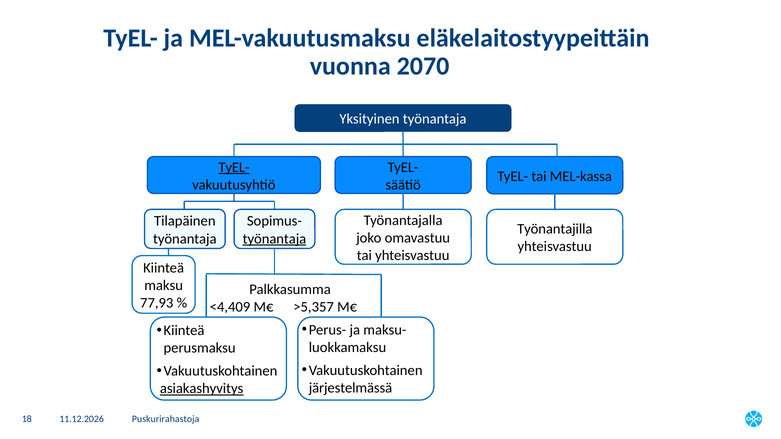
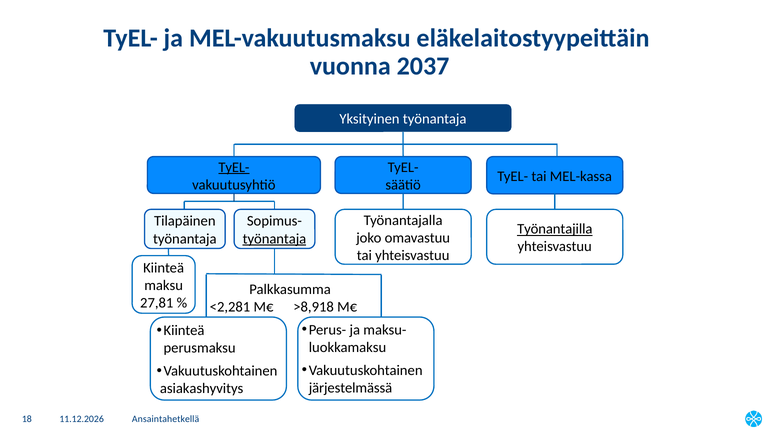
2070: 2070 -> 2037 (423, 66)
Työnantajilla underline: none -> present (555, 229)
77,93: 77,93 -> 27,81 (157, 303)
<4,409: <4,409 -> <2,281 (230, 307)
>5,357: >5,357 -> >8,918 (314, 307)
asiakashyvitys underline: present -> none (202, 389)
Puskurirahastoja: Puskurirahastoja -> Ansaintahetkellä (166, 419)
